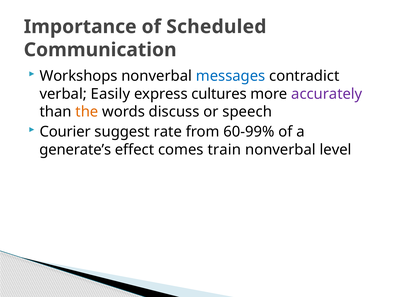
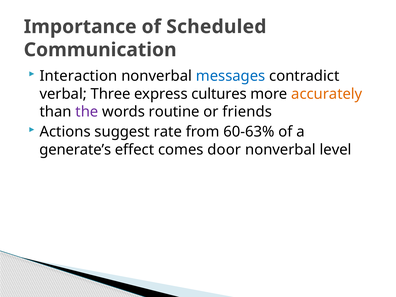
Workshops: Workshops -> Interaction (78, 76)
Easily: Easily -> Three (111, 94)
accurately colour: purple -> orange (327, 94)
the colour: orange -> purple (87, 112)
discuss: discuss -> routine (174, 112)
speech: speech -> friends (247, 112)
Courier: Courier -> Actions (65, 132)
60-99%: 60-99% -> 60-63% (249, 132)
train: train -> door (224, 150)
